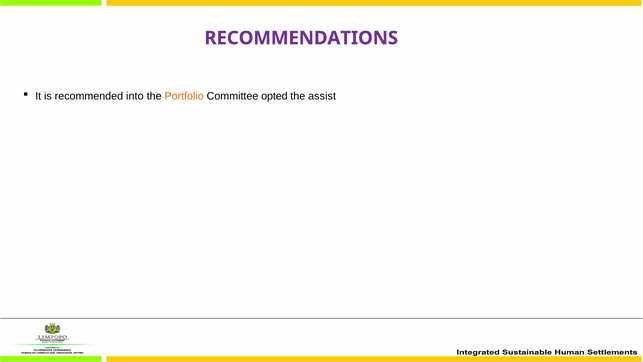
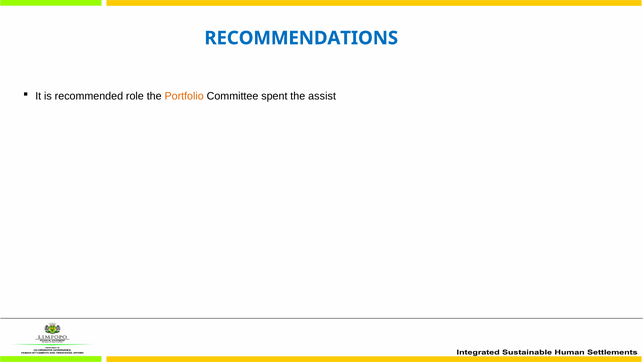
RECOMMENDATIONS colour: purple -> blue (301, 38)
into: into -> role (135, 96)
opted: opted -> spent (274, 96)
